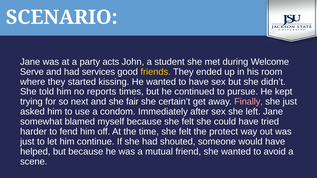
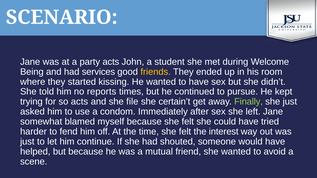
Serve: Serve -> Being (32, 72)
so next: next -> acts (79, 102)
fair: fair -> file (132, 102)
Finally colour: pink -> light green (249, 102)
protect: protect -> interest (224, 132)
